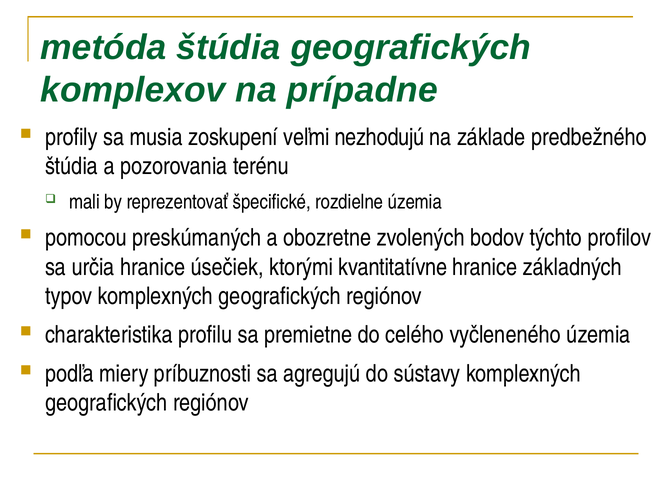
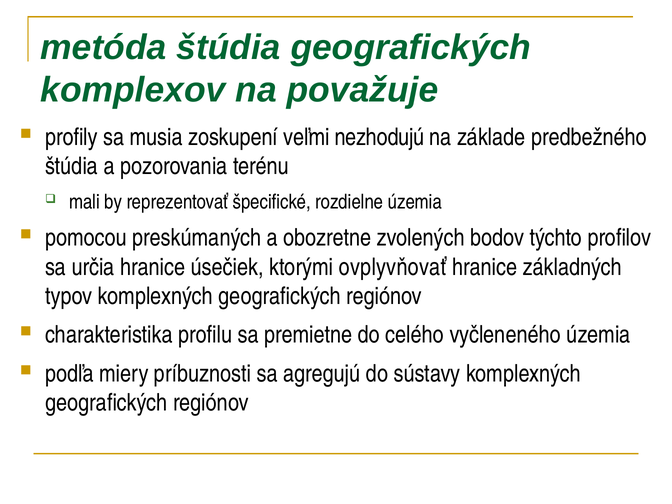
prípadne: prípadne -> považuje (363, 90)
kvantitatívne: kvantitatívne -> ovplyvňovať (393, 267)
